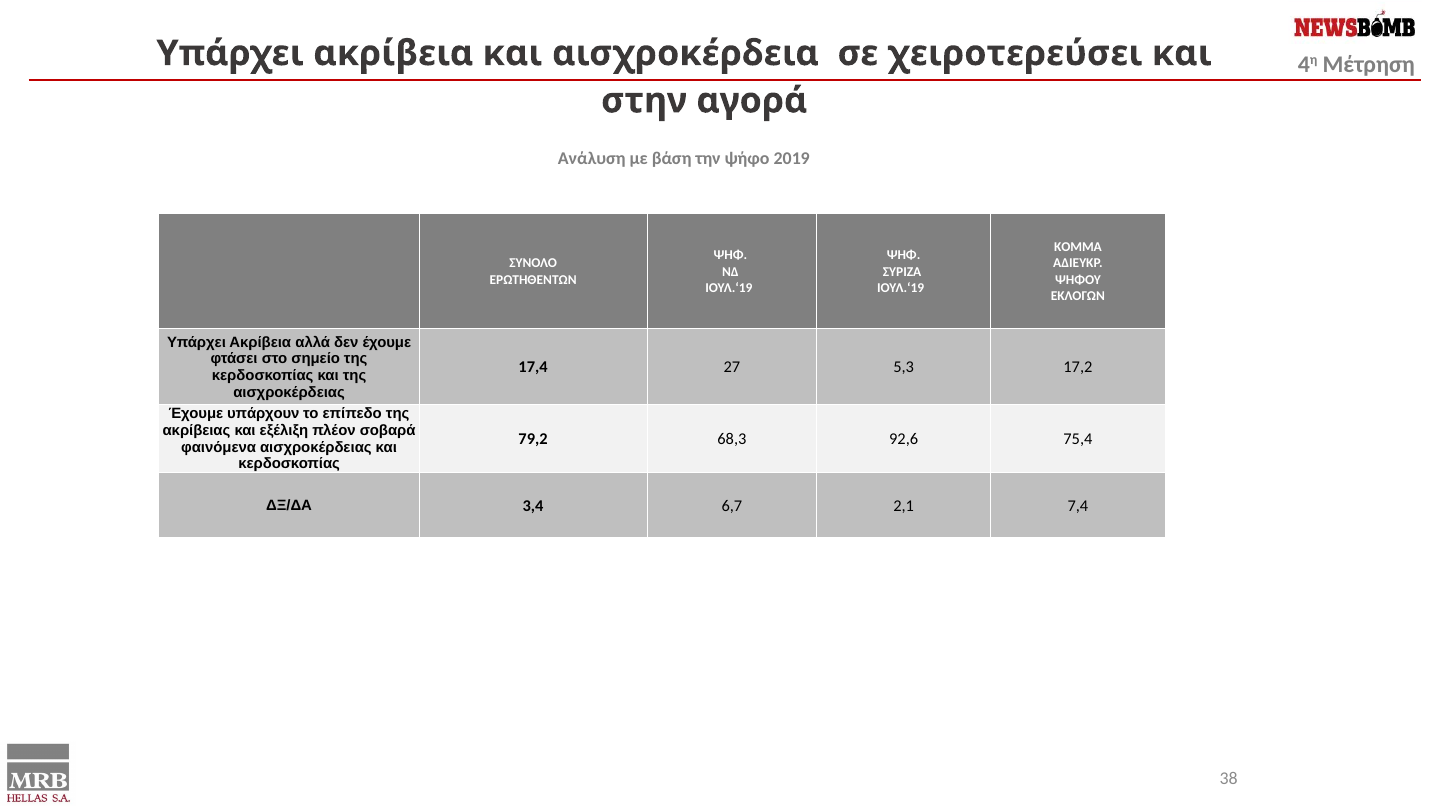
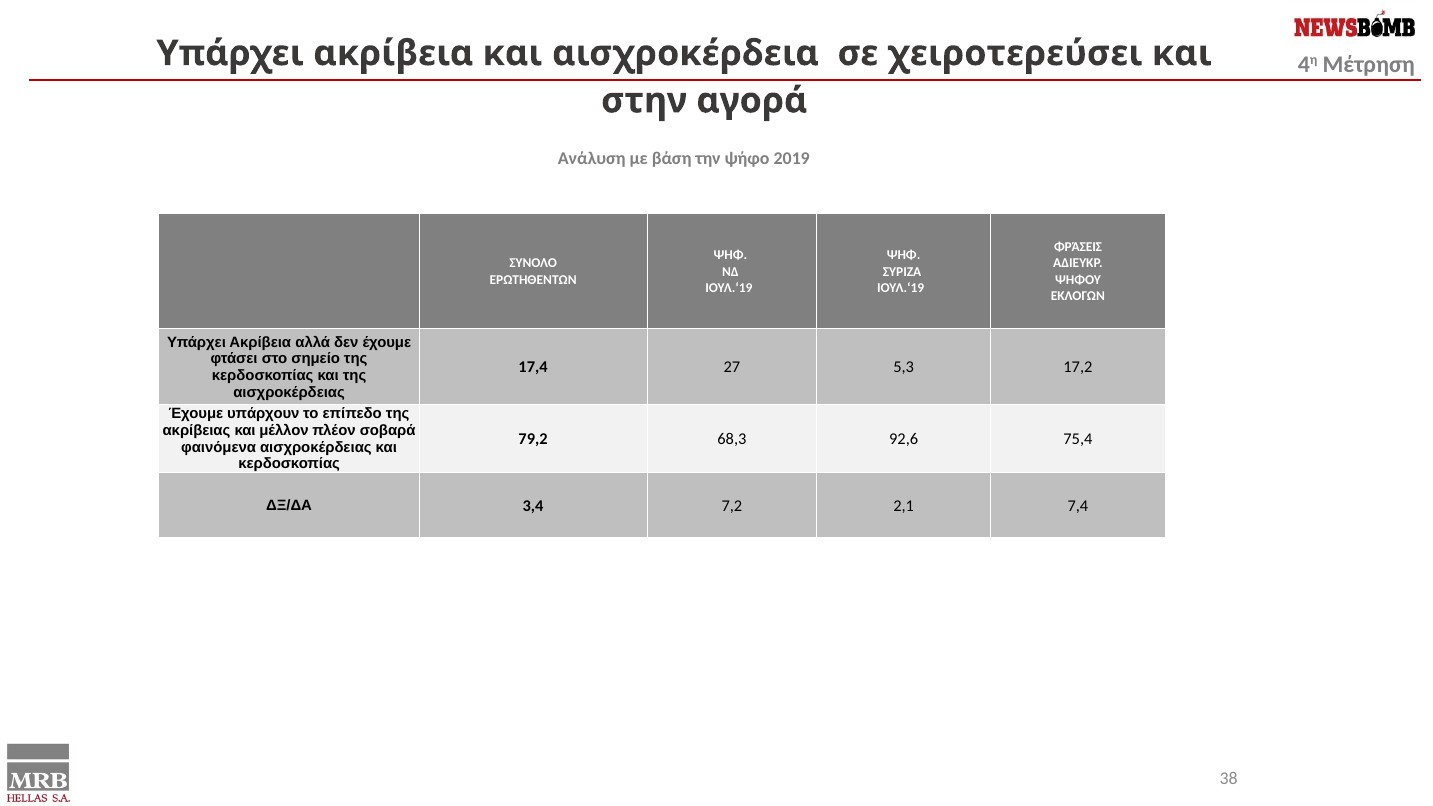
ΚΟΜΜΑ: ΚΟΜΜΑ -> ΦΡΆΣΕΙΣ (1078, 247)
εξέλιξη: εξέλιξη -> μέλλον (284, 431)
6,7: 6,7 -> 7,2 (732, 506)
